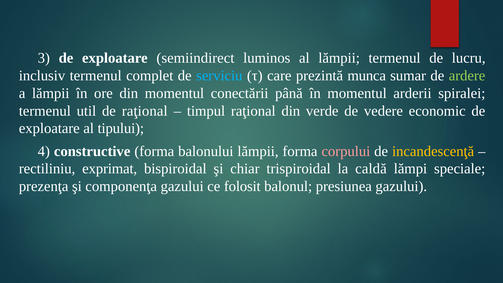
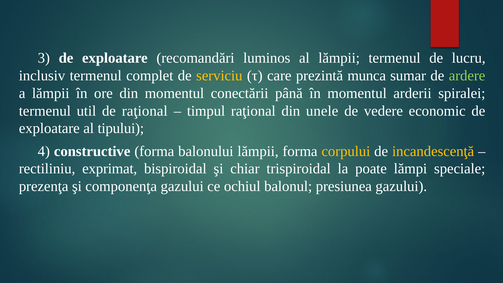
semiindirect: semiindirect -> recomandări (195, 58)
serviciu colour: light blue -> yellow (219, 76)
verde: verde -> unele (322, 111)
corpului colour: pink -> yellow (346, 151)
caldă: caldă -> poate (371, 169)
folosit: folosit -> ochiul (242, 186)
